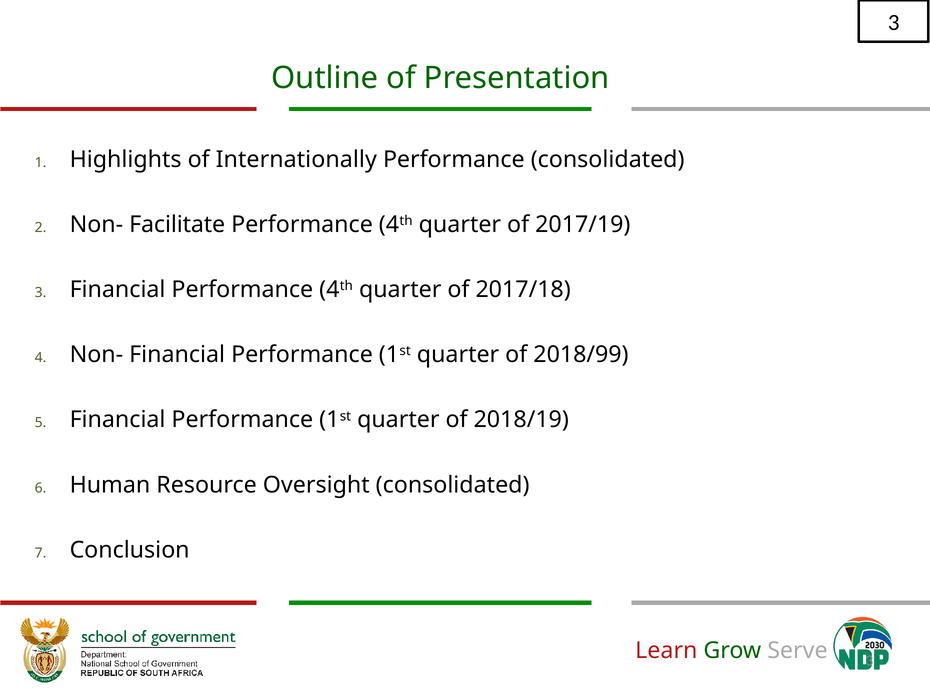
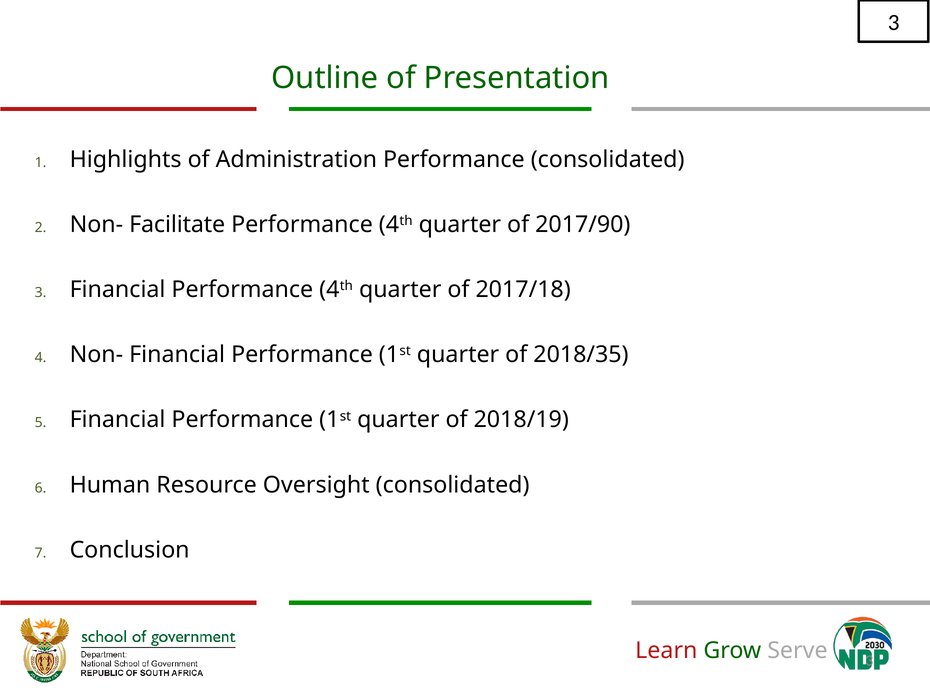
Internationally: Internationally -> Administration (296, 160)
2017/19: 2017/19 -> 2017/90 (583, 225)
2018/99: 2018/99 -> 2018/35 (581, 355)
